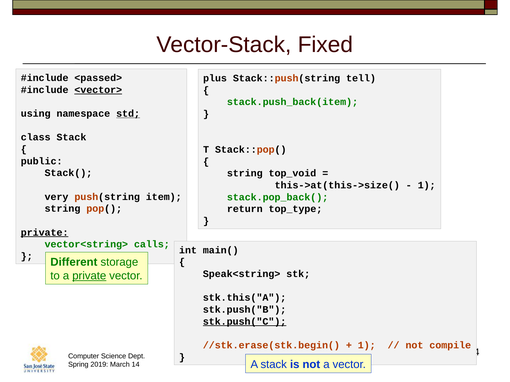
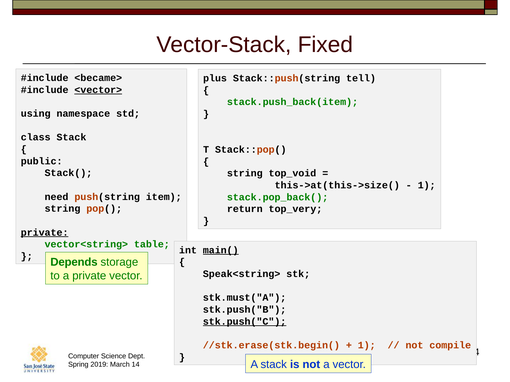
<passed>: <passed> -> <became> (98, 78)
std underline: present -> none (128, 114)
very: very -> need (57, 197)
top_type: top_type -> top_very (295, 209)
calls: calls -> table (152, 245)
main( underline: none -> present (221, 250)
Different: Different -> Depends (74, 263)
private underline: present -> none (89, 276)
stk.this("A: stk.this("A -> stk.must("A (245, 298)
